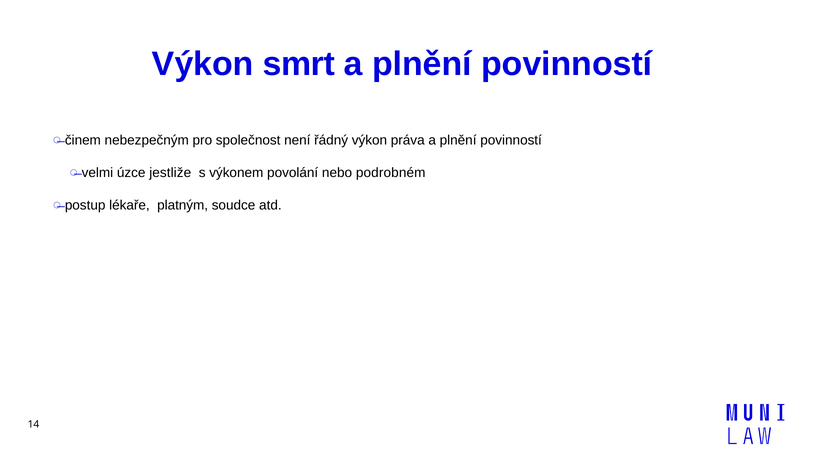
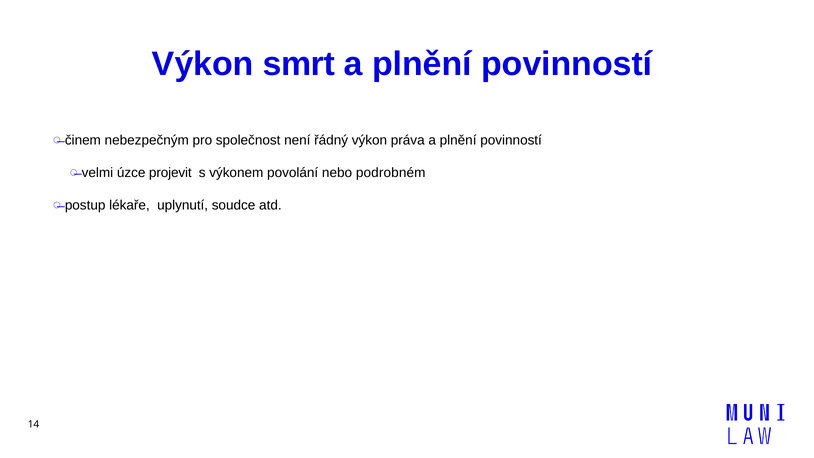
jestliže: jestliže -> projevit (170, 173)
platným: platným -> uplynutí (183, 205)
